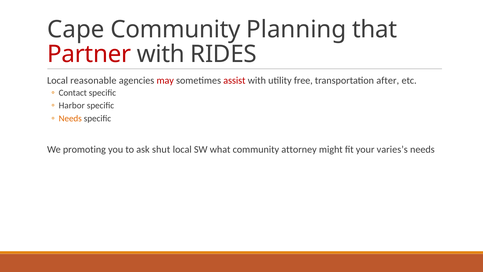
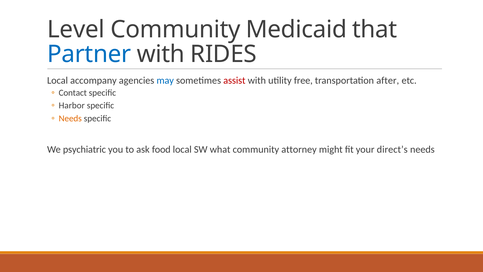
Cape: Cape -> Level (76, 29)
Planning: Planning -> Medicaid (296, 29)
Partner colour: red -> blue (89, 54)
reasonable: reasonable -> accompany (93, 80)
may colour: red -> blue (165, 80)
promoting: promoting -> psychiatric (84, 149)
shut: shut -> food (161, 149)
varies’s: varies’s -> direct’s (392, 149)
